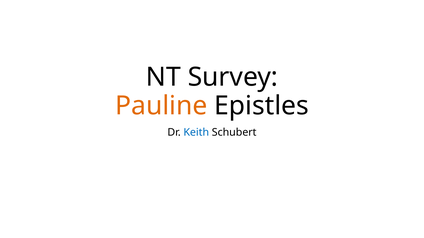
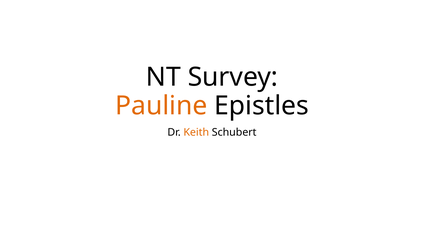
Keith colour: blue -> orange (196, 133)
